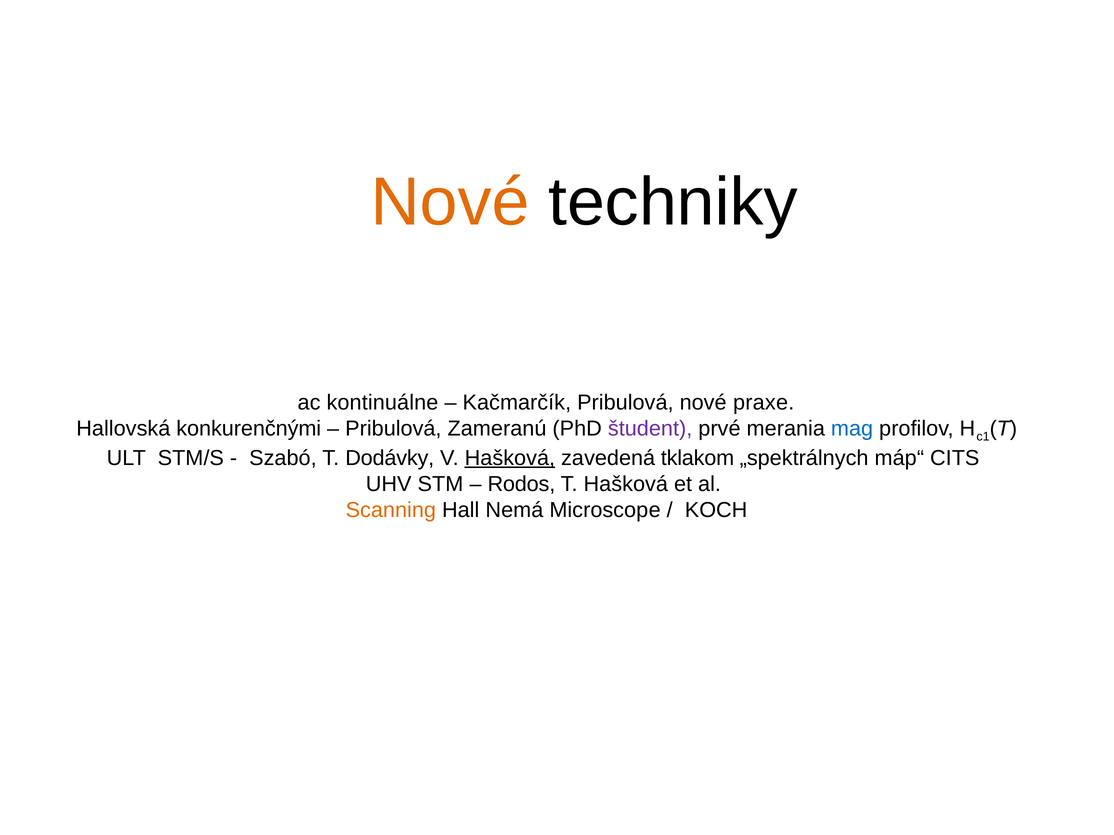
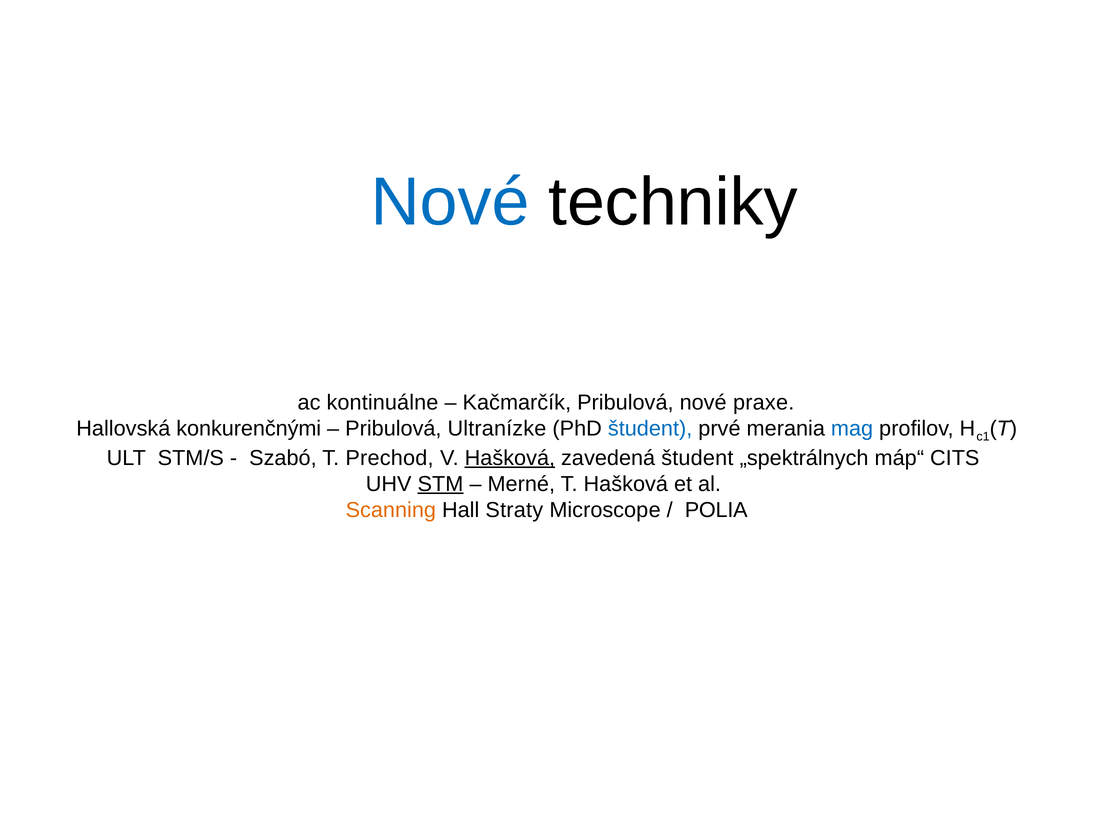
Nové colour: orange -> blue (450, 203)
Zameranú: Zameranú -> Ultranízke (497, 429)
študent colour: purple -> blue (650, 429)
Dodávky: Dodávky -> Prechod (390, 458)
zavedená tklakom: tklakom -> študent (697, 458)
STM underline: none -> present (441, 484)
Rodos: Rodos -> Merné (521, 484)
Nemá: Nemá -> Straty (514, 510)
KOCH: KOCH -> POLIA (716, 510)
